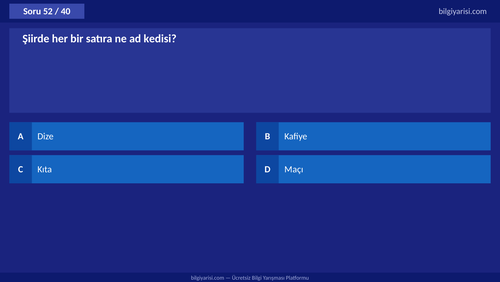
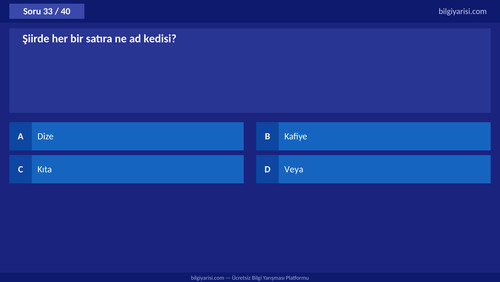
52: 52 -> 33 (48, 11)
Maçı: Maçı -> Veya (294, 169)
